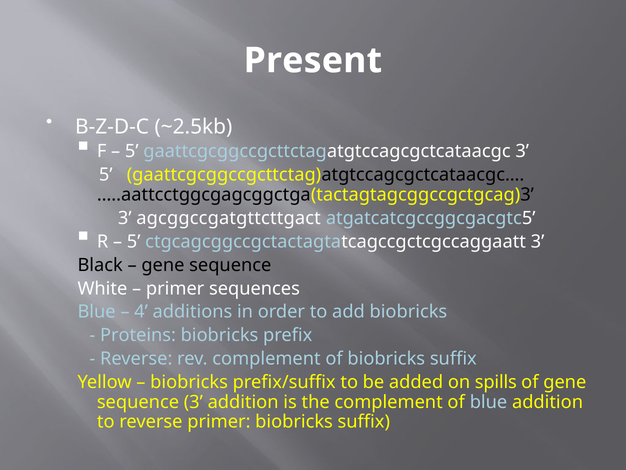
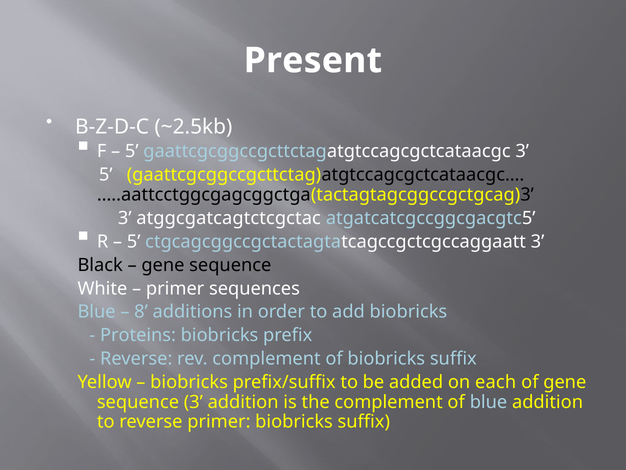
agcggccgatgttcttgact: agcggccgatgttcttgact -> atggcgatcagtctcgctac (229, 218)
4: 4 -> 8 (141, 312)
spills: spills -> each (496, 382)
